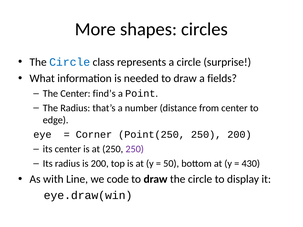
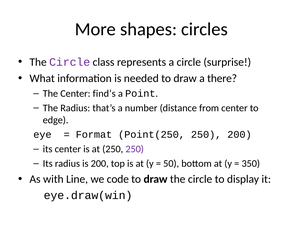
Circle colour: blue -> purple (70, 62)
fields: fields -> there (222, 78)
Corner: Corner -> Format (94, 135)
430: 430 -> 350 (251, 164)
